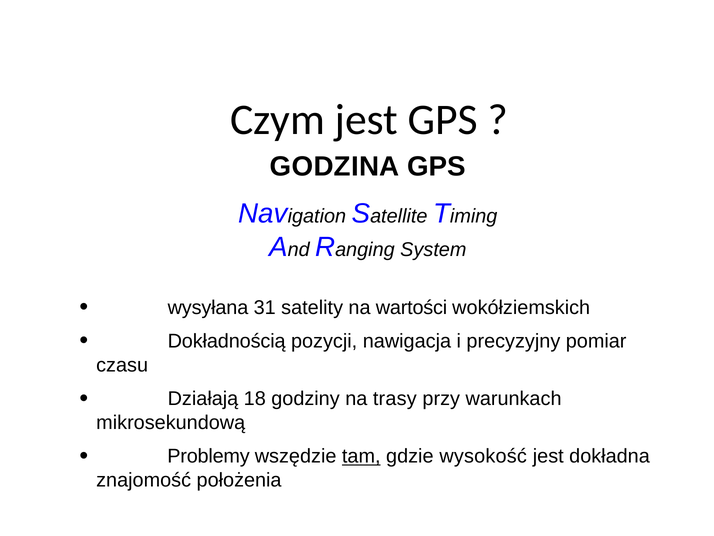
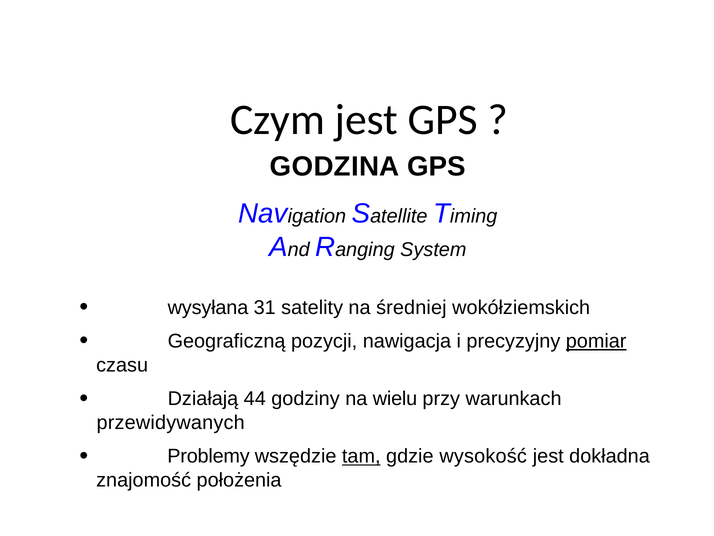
wartości: wartości -> średniej (411, 307)
Dokładnością: Dokładnością -> Geograficzną (227, 341)
pomiar underline: none -> present (596, 341)
18: 18 -> 44 (255, 398)
trasy: trasy -> wielu (395, 398)
mikrosekundową: mikrosekundową -> przewidywanych (171, 422)
